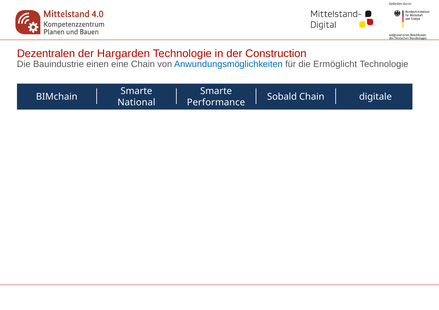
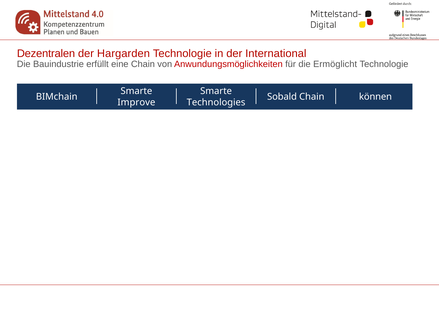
Construction: Construction -> International (276, 54)
einen: einen -> erfüllt (98, 64)
Anwundungsmöglichkeiten colour: blue -> red (228, 64)
digitale: digitale -> können (375, 97)
National: National -> Improve (136, 102)
Performance: Performance -> Technologies (216, 102)
